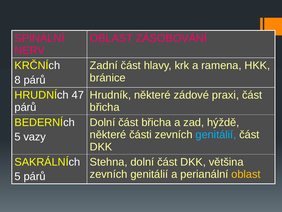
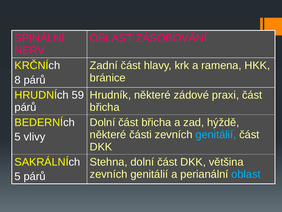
47: 47 -> 59 (78, 95)
vazy: vazy -> vlivy (35, 137)
oblast colour: yellow -> light blue (246, 174)
